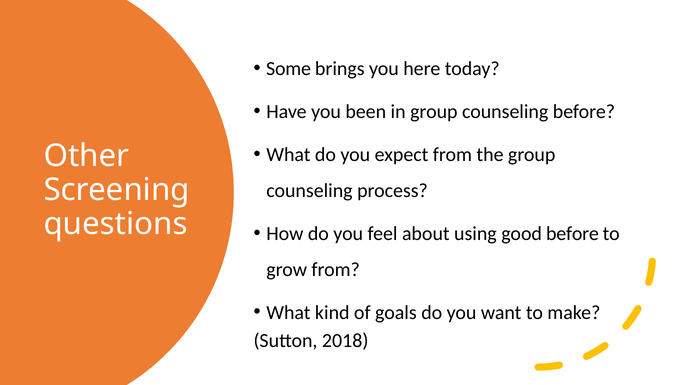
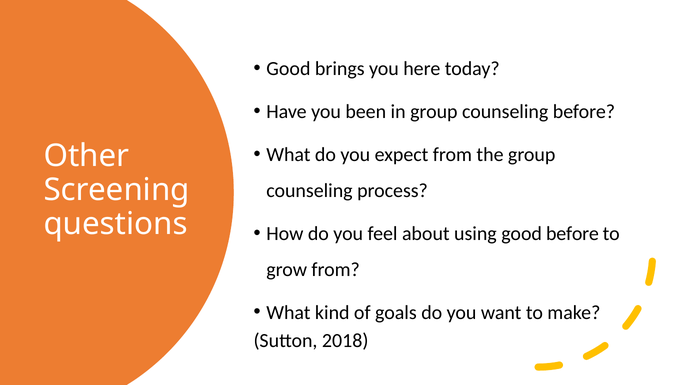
Some: Some -> Good (288, 69)
